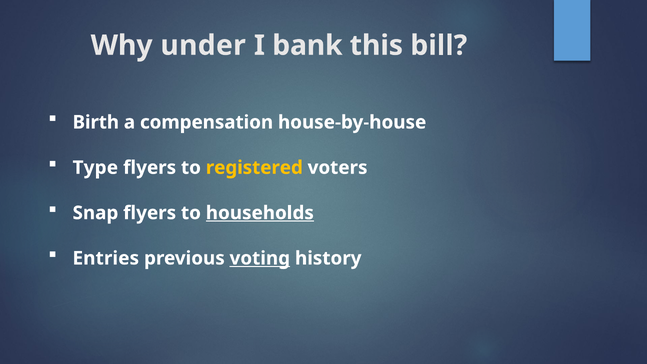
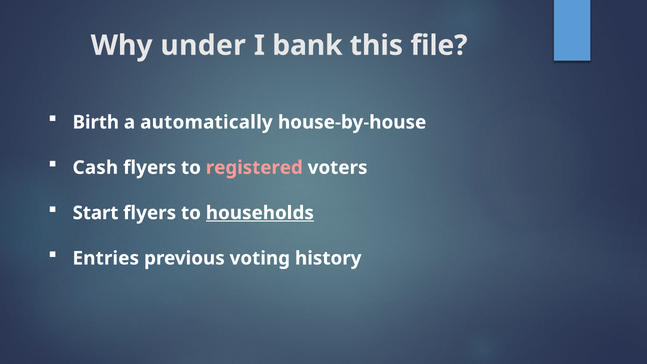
bill: bill -> file (439, 45)
compensation: compensation -> automatically (206, 122)
Type: Type -> Cash (95, 168)
registered colour: yellow -> pink (254, 168)
Snap: Snap -> Start (95, 213)
voting underline: present -> none (260, 258)
